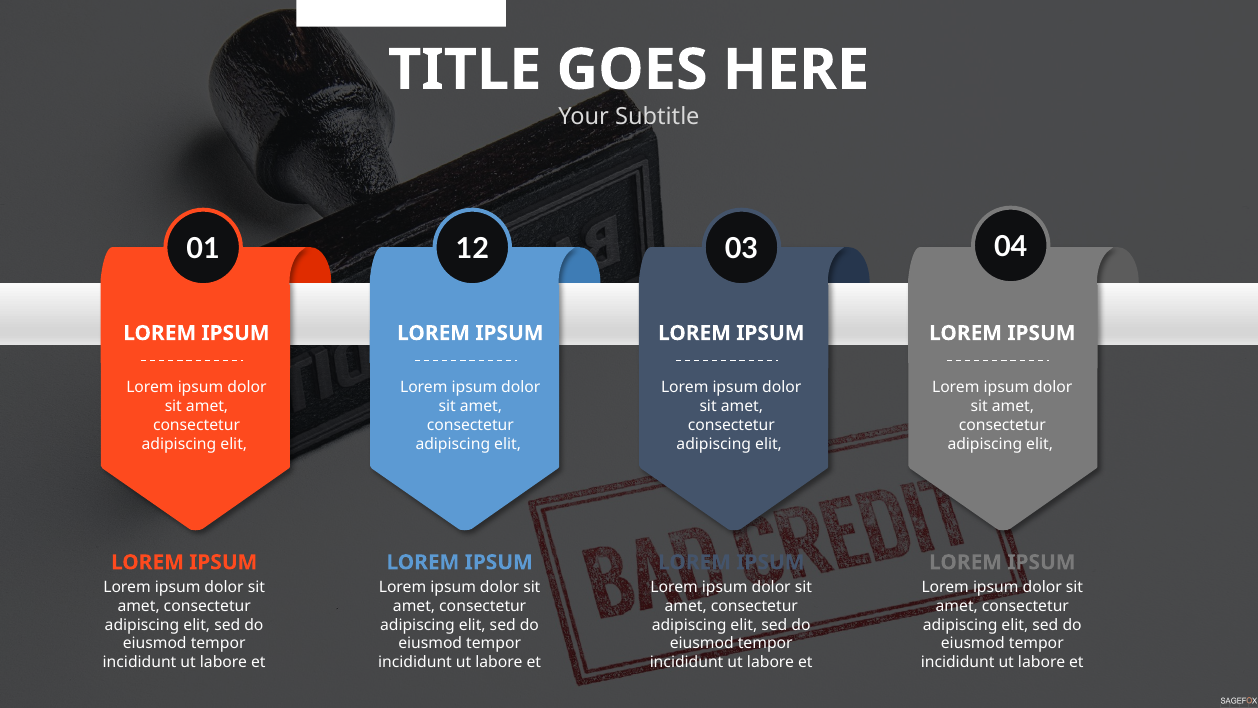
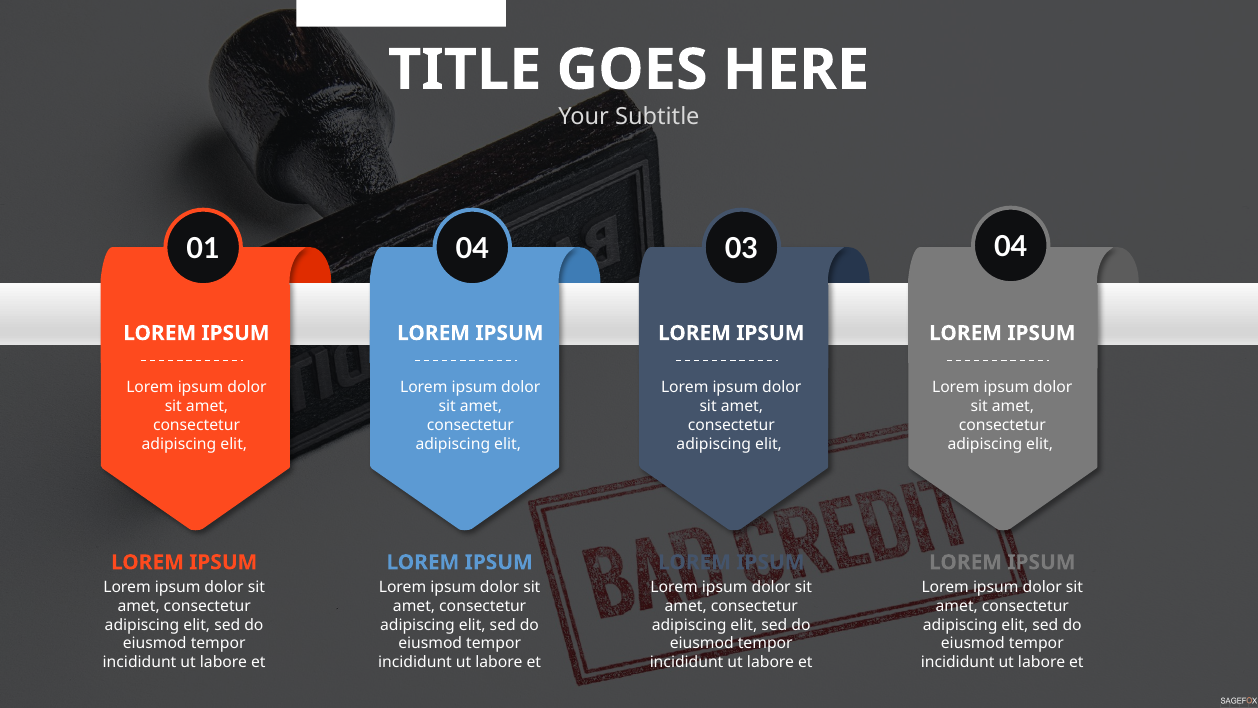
01 12: 12 -> 04 (472, 249)
